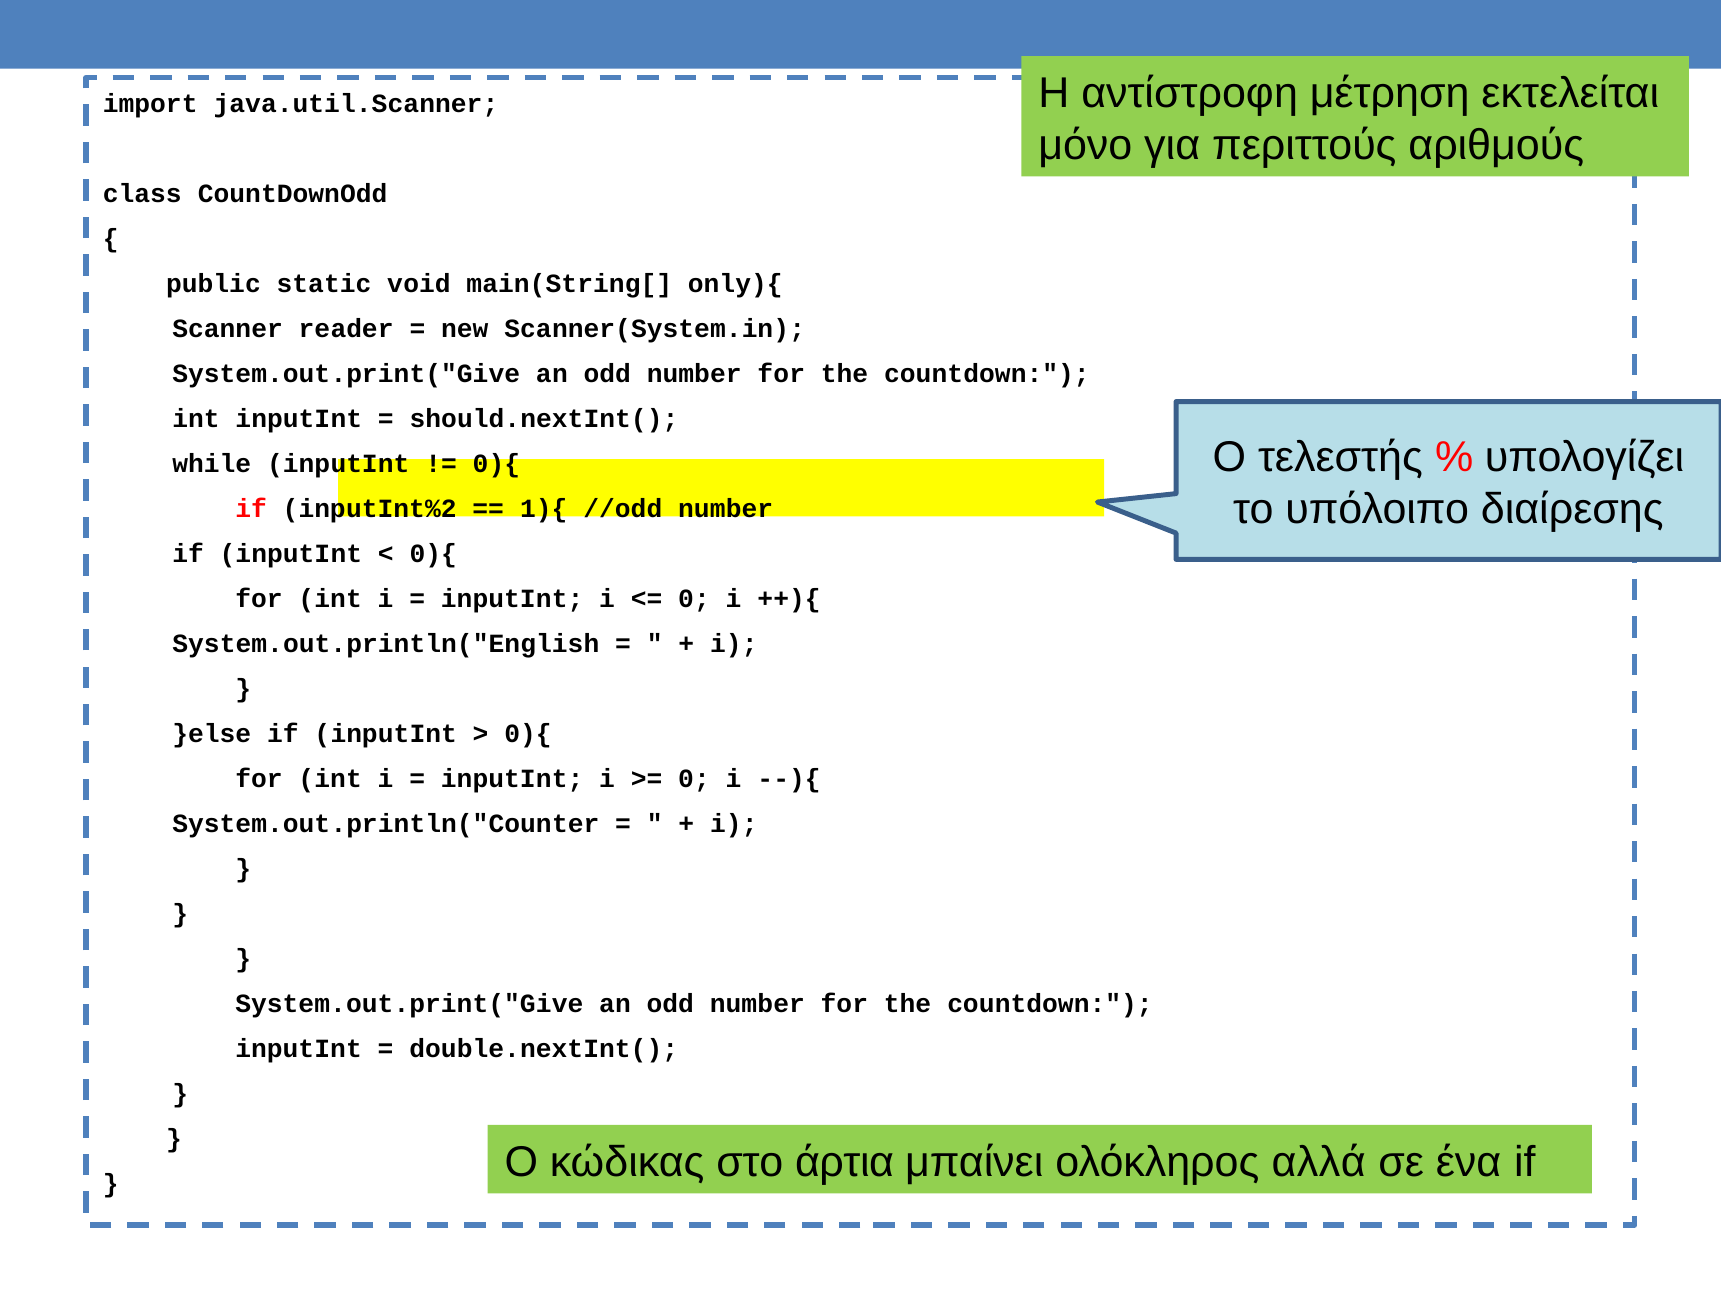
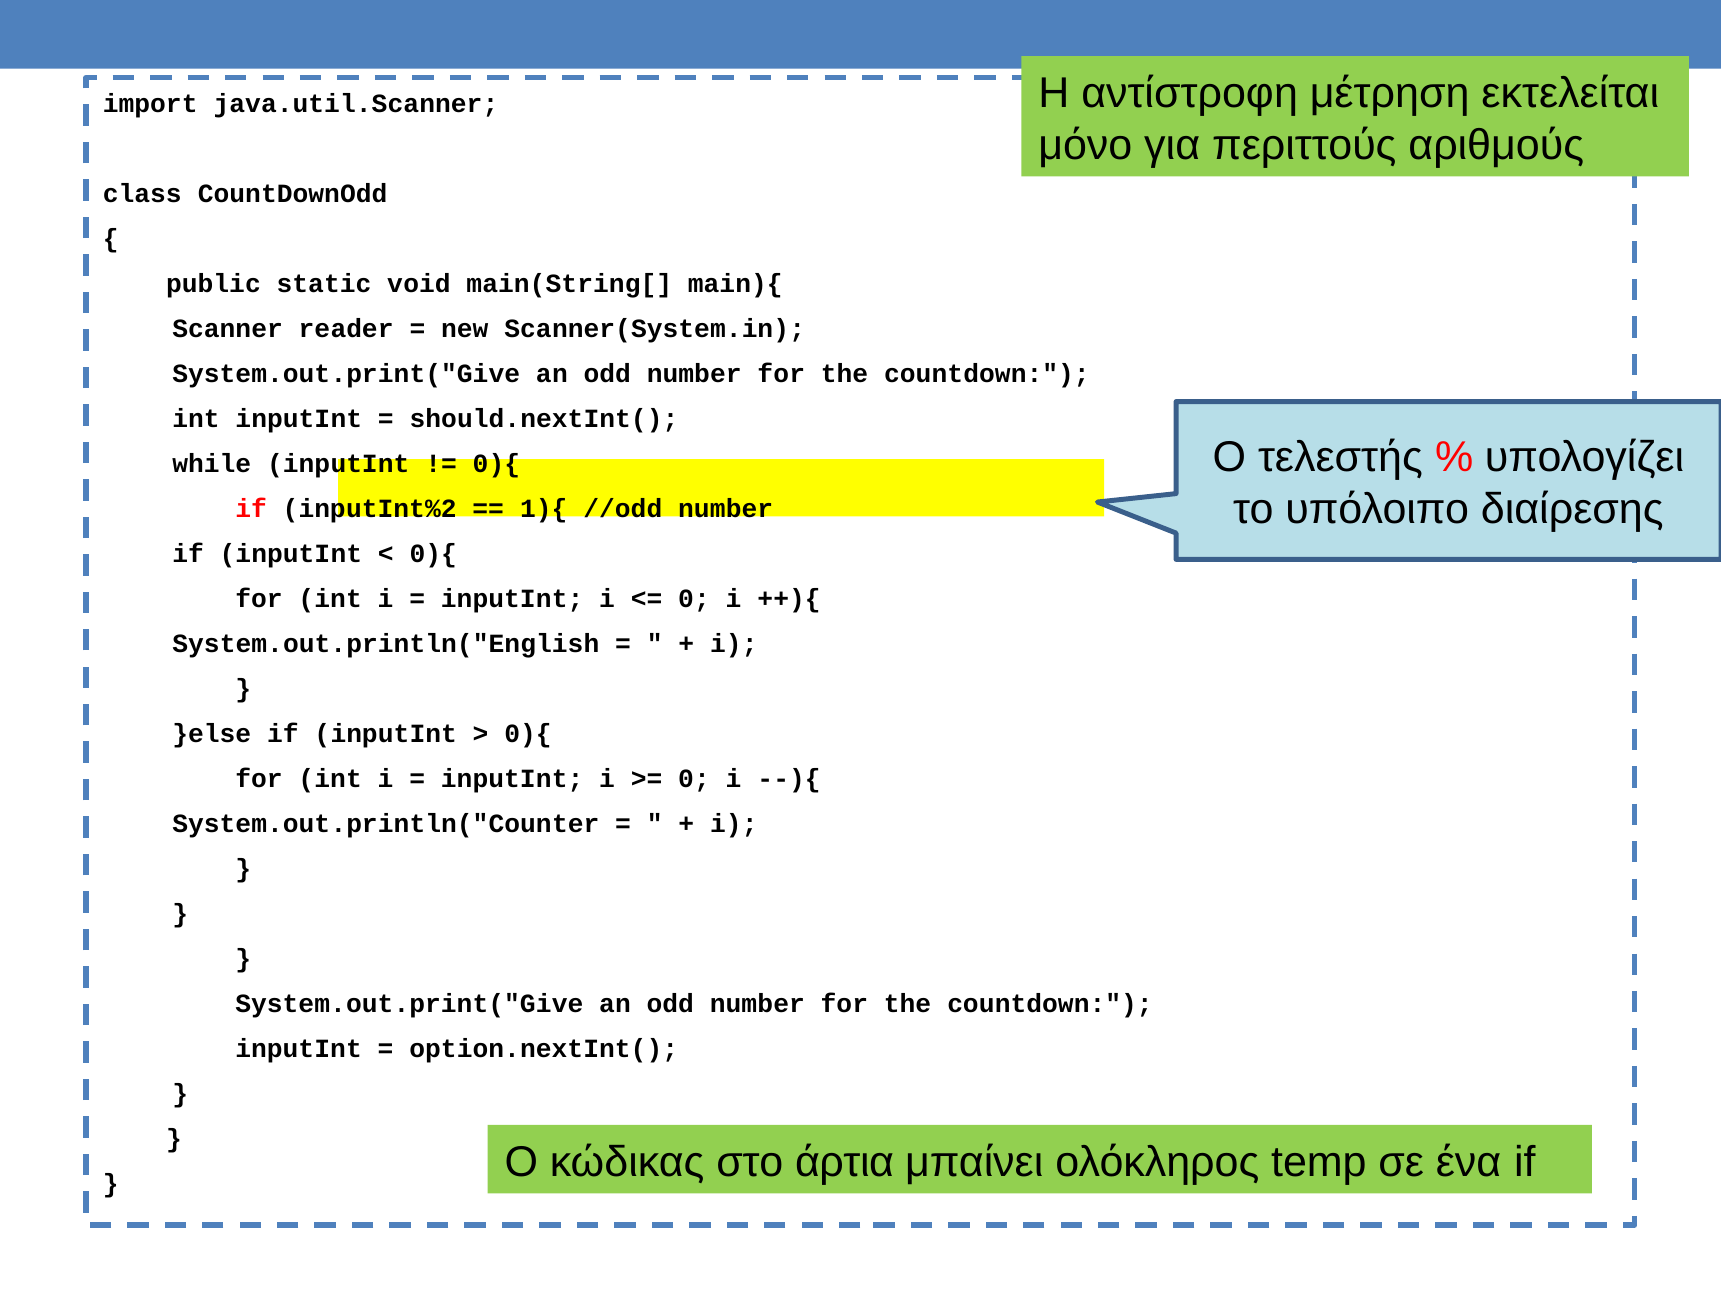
only){: only){ -> main){ (735, 284)
double.nextInt(: double.nextInt( -> option.nextInt( (544, 1048)
αλλά: αλλά -> temp (1319, 1162)
